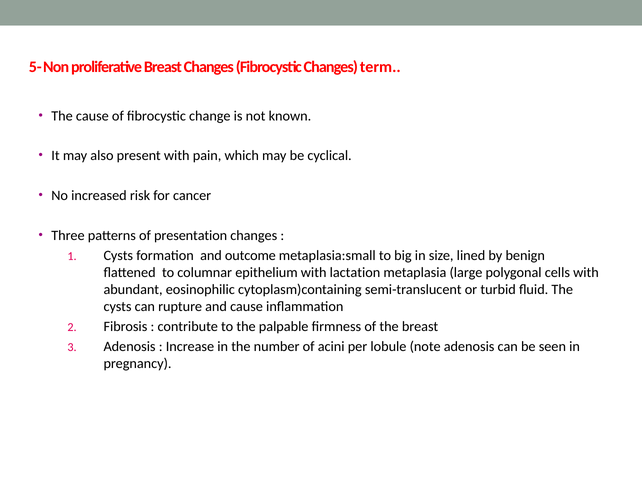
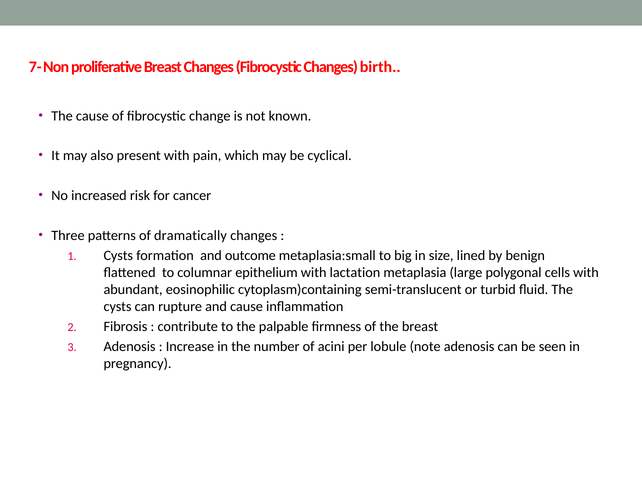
5-: 5- -> 7- (35, 67)
term: term -> birth (380, 67)
presentation: presentation -> dramatically (191, 236)
